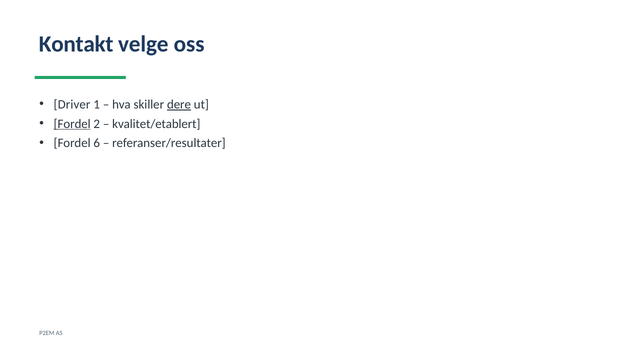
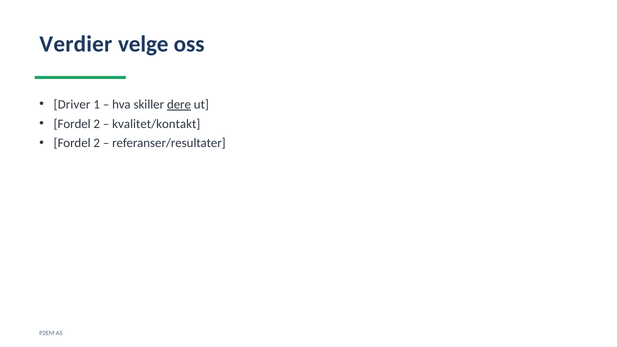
Kontakt: Kontakt -> Verdier (76, 44)
Fordel underline: present -> none (72, 124)
kvalitet/etablert: kvalitet/etablert -> kvalitet/kontakt (156, 124)
6: 6 -> 2 (97, 143)
